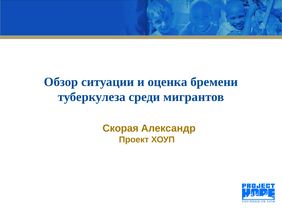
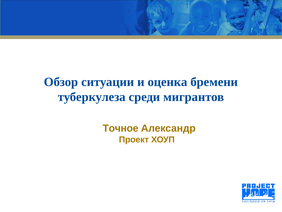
Скорая: Скорая -> Точное (121, 128)
